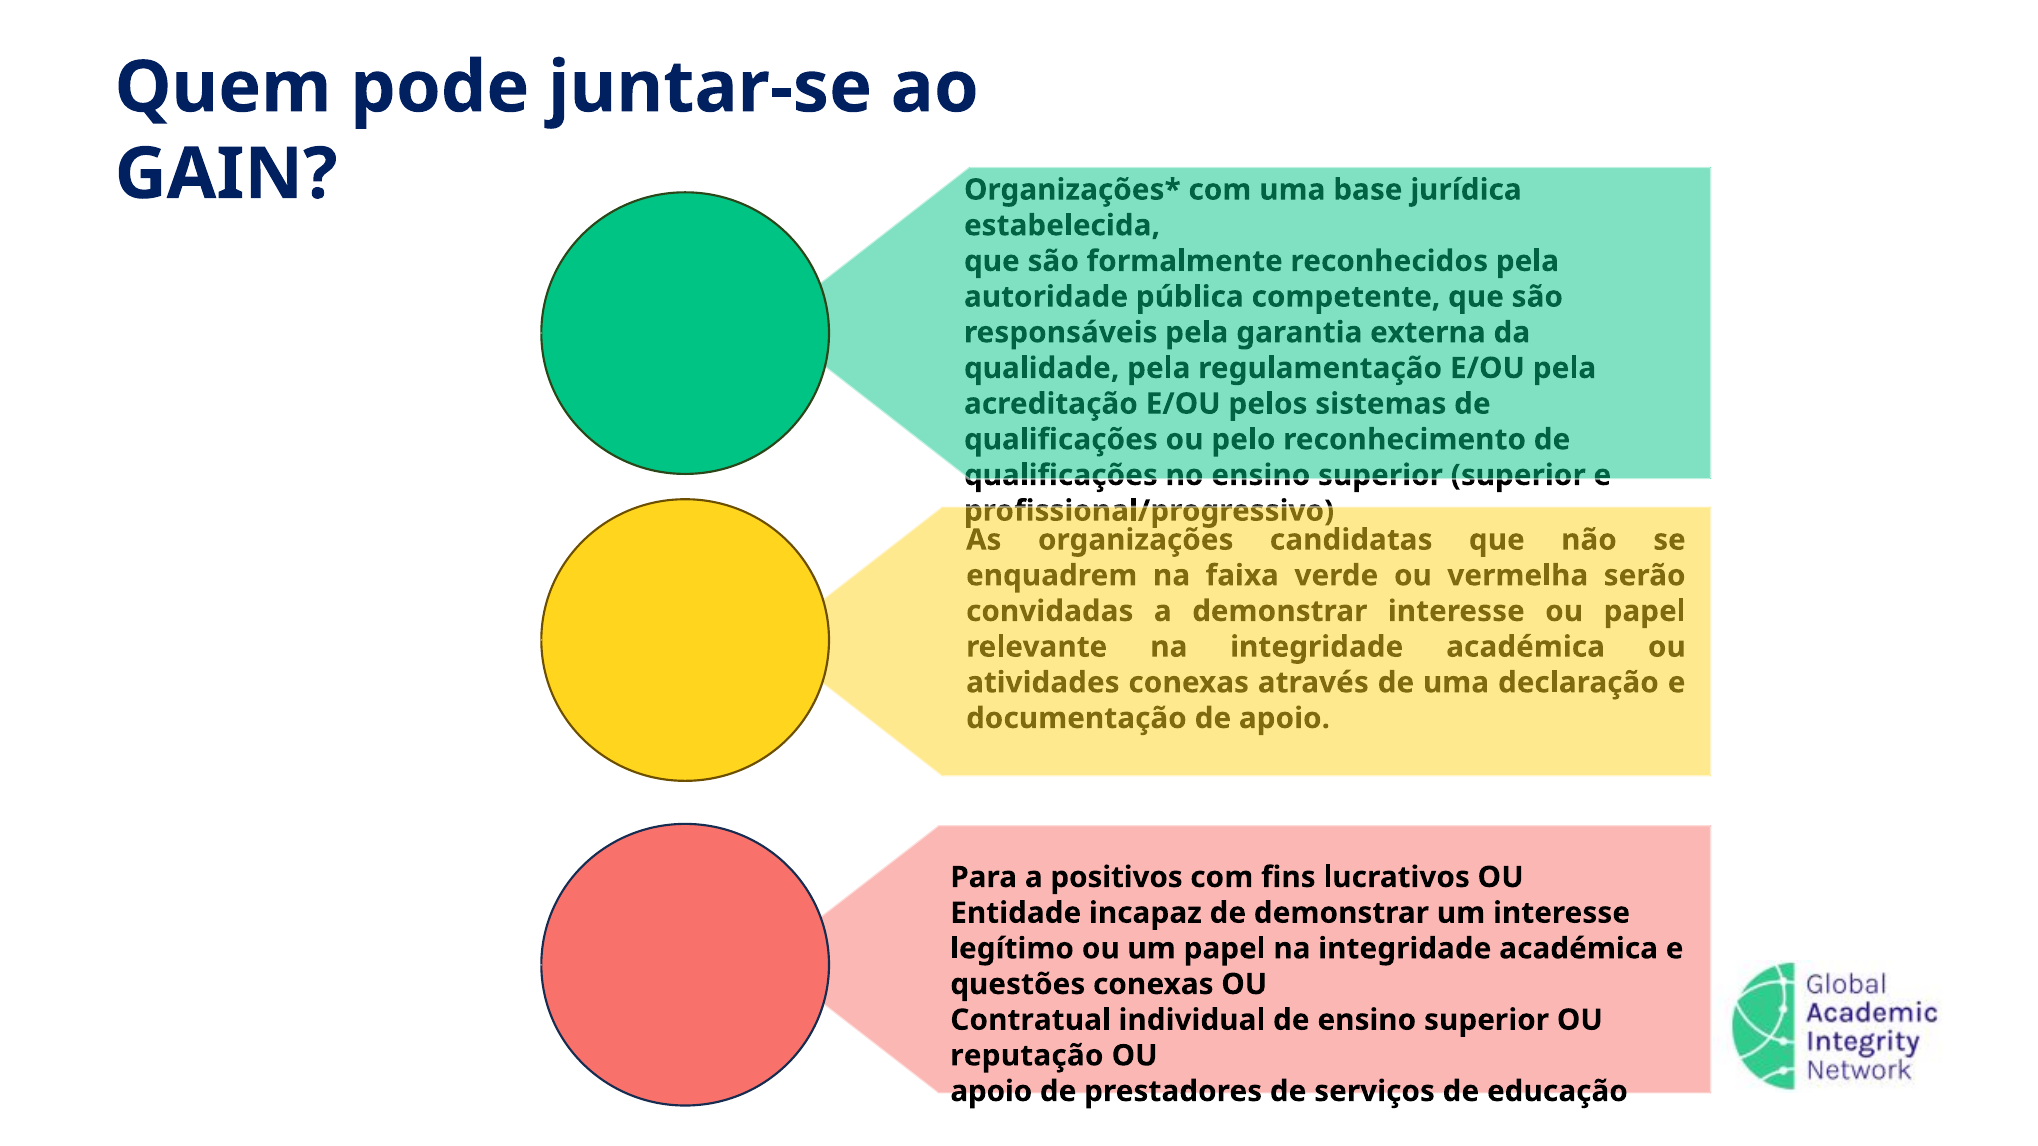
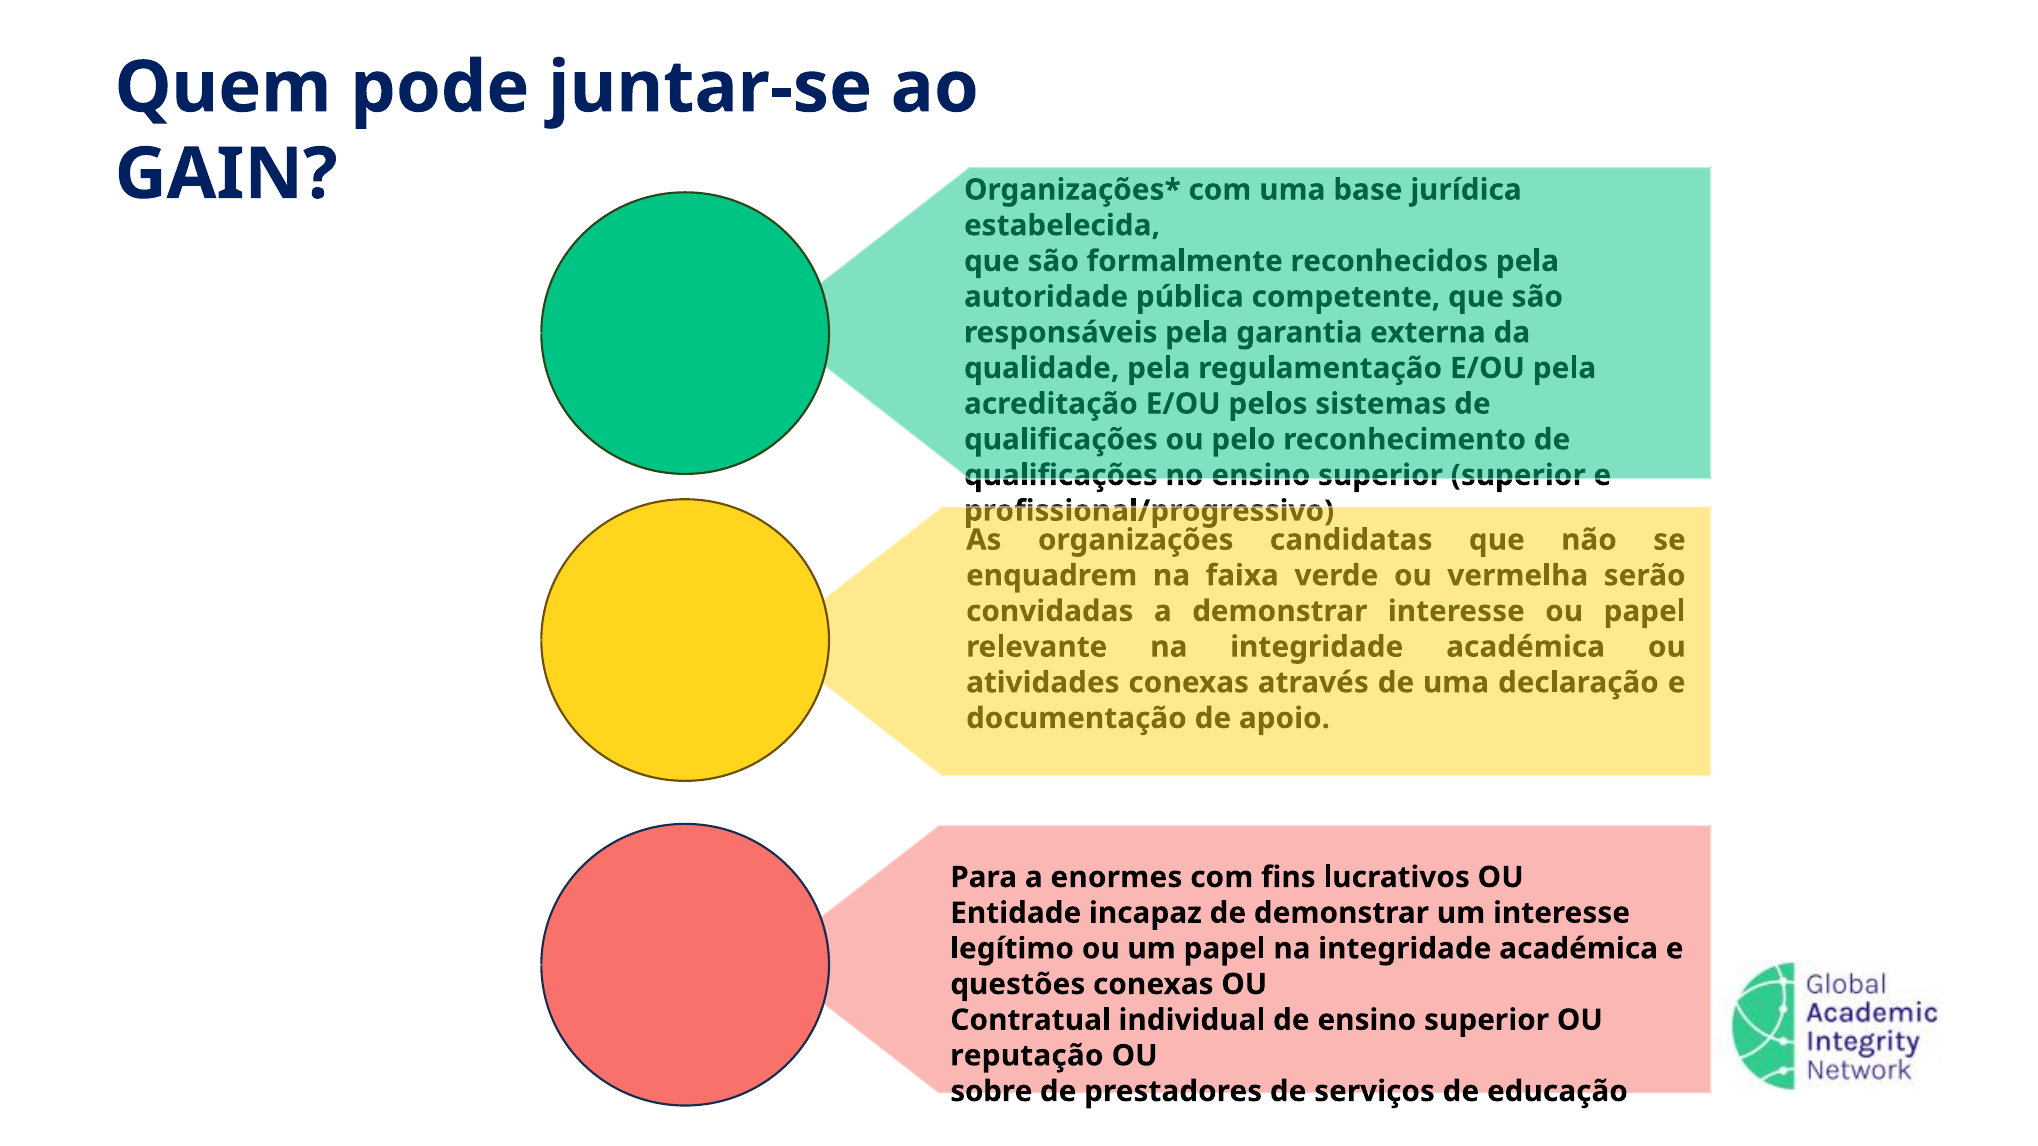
positivos: positivos -> enormes (1116, 878)
apoio: apoio -> sobre (991, 1092)
